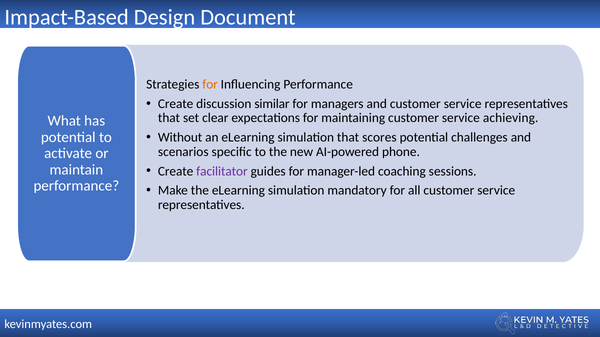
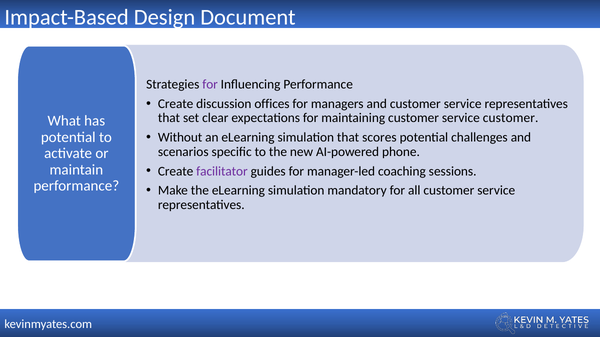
for colour: orange -> purple (210, 84)
similar: similar -> offices (272, 104)
service achieving: achieving -> customer (511, 118)
